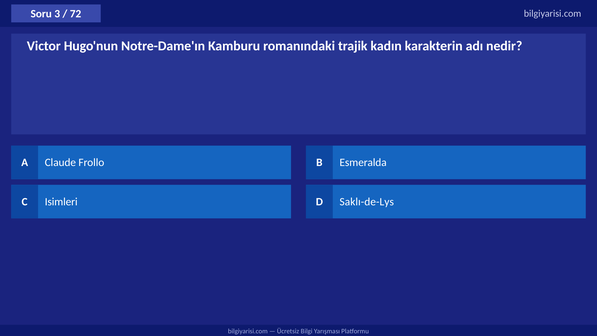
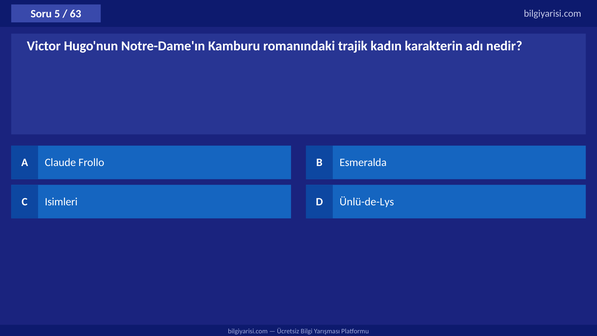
3: 3 -> 5 (57, 14)
72: 72 -> 63 (76, 14)
Saklı-de-Lys: Saklı-de-Lys -> Ünlü-de-Lys (367, 202)
